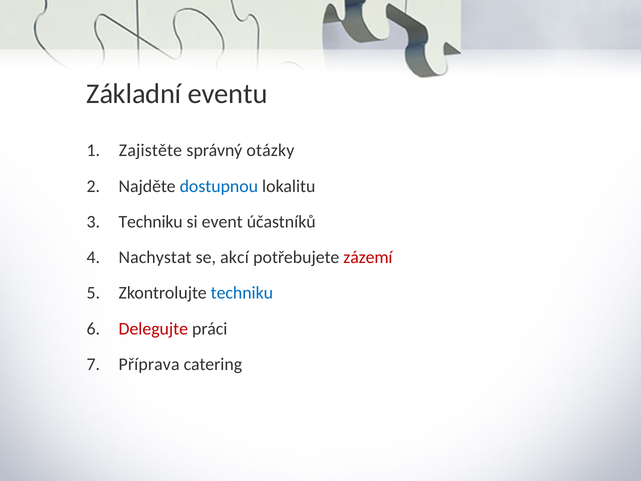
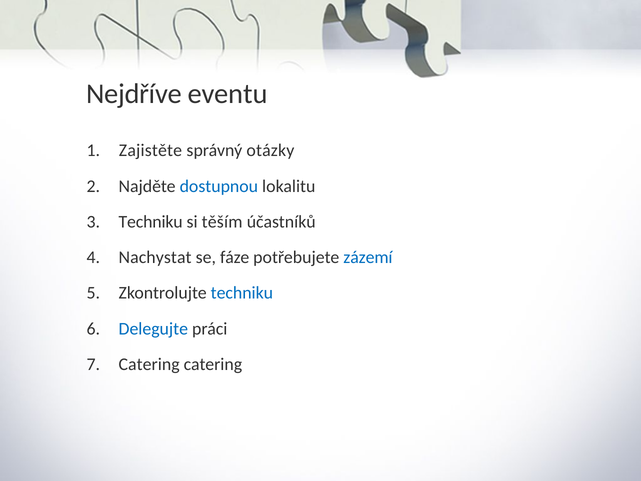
Základní: Základní -> Nejdříve (134, 94)
event: event -> těším (222, 222)
akcí: akcí -> fáze (235, 257)
zázemí colour: red -> blue (368, 257)
Delegujte colour: red -> blue (153, 329)
Příprava: Příprava -> Catering (149, 364)
